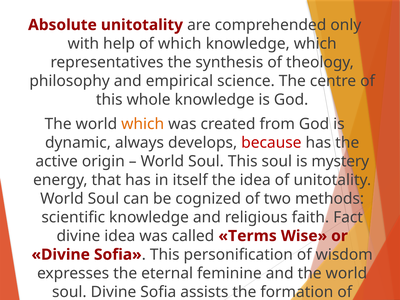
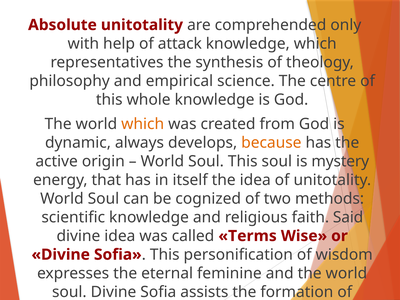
of which: which -> attack (180, 44)
because colour: red -> orange (271, 143)
Fact: Fact -> Said (348, 217)
